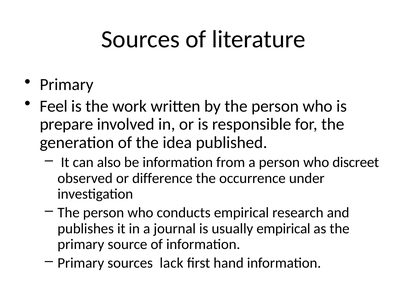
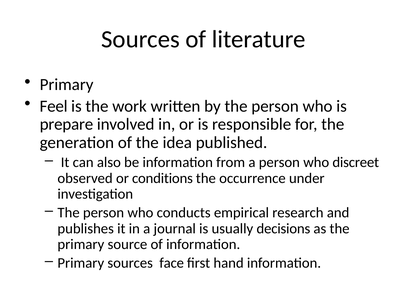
difference: difference -> conditions (162, 178)
usually empirical: empirical -> decisions (283, 229)
lack: lack -> face (172, 263)
